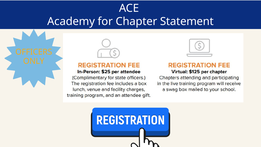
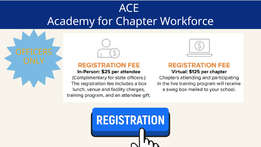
Statement: Statement -> Workforce (187, 21)
